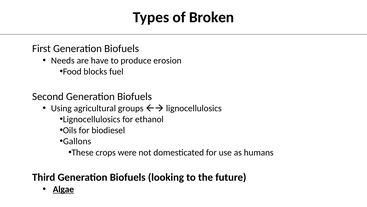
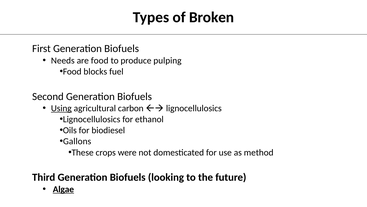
are have: have -> food (100, 60)
erosion: erosion -> pulping (167, 60)
Using underline: none -> present (61, 108)
groups: groups -> carbon (131, 108)
humans: humans -> method (259, 152)
